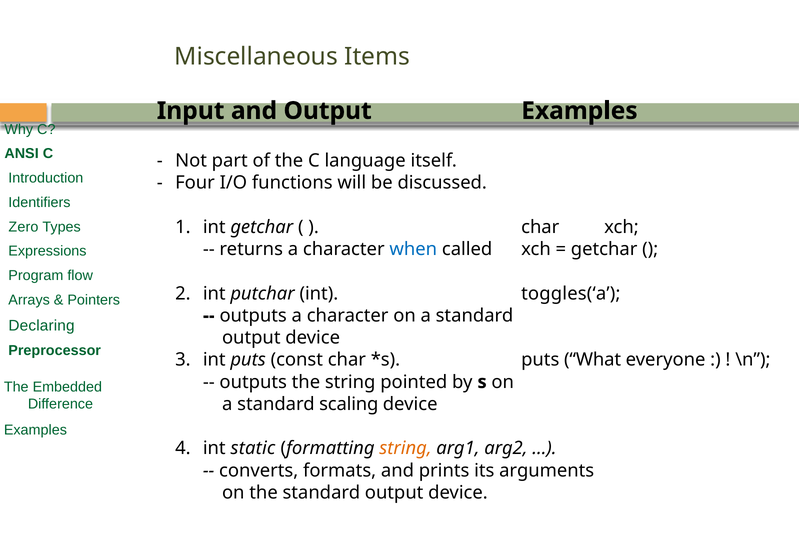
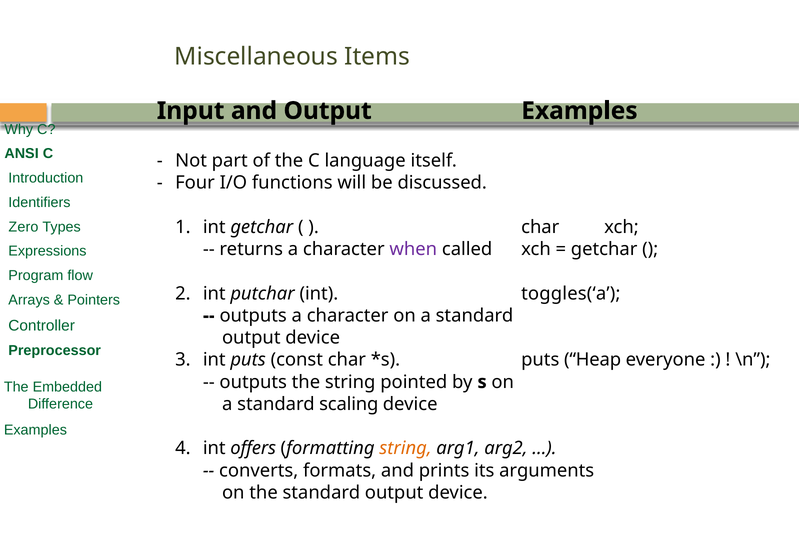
when colour: blue -> purple (413, 249)
Declaring: Declaring -> Controller (42, 326)
What: What -> Heap (593, 360)
static: static -> offers (253, 449)
